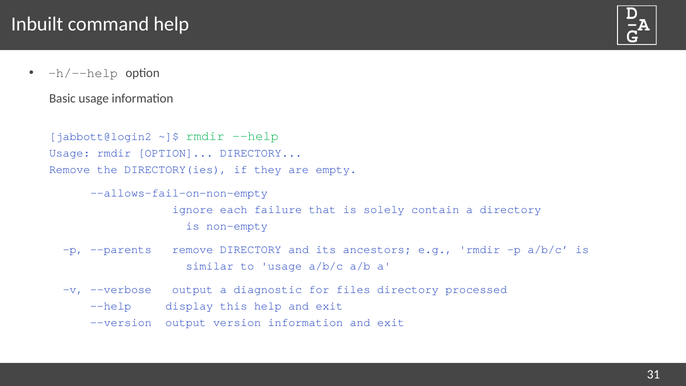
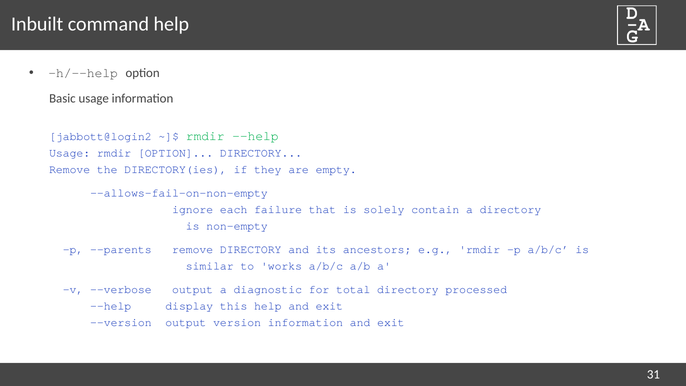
to usage: usage -> works (281, 266)
files: files -> total (353, 290)
